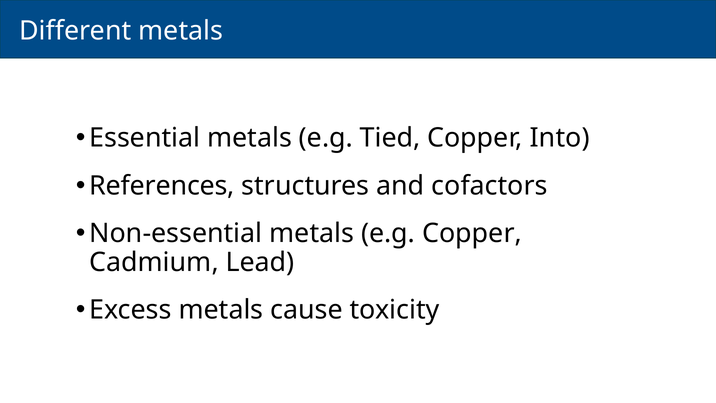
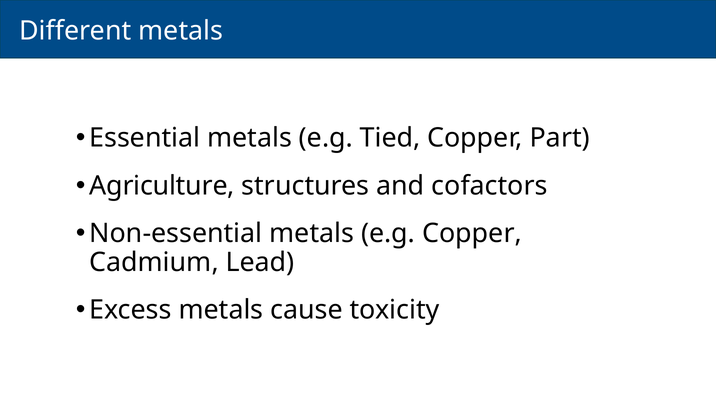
Into: Into -> Part (560, 138)
References: References -> Agriculture (162, 186)
